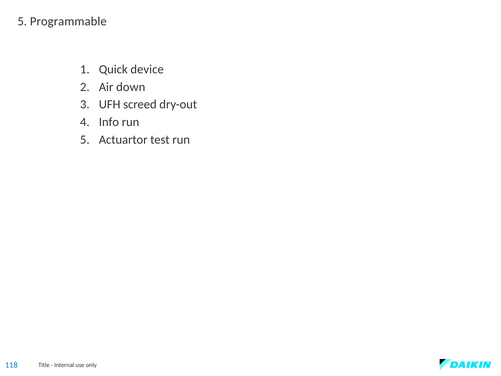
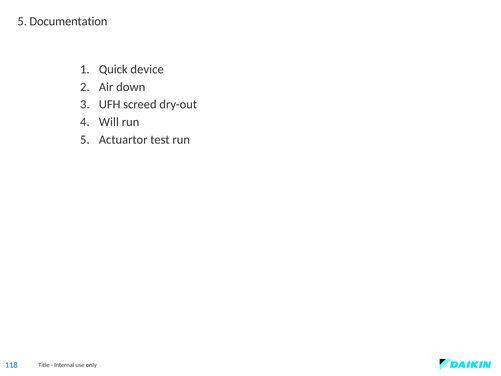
Programmable: Programmable -> Documentation (68, 21)
Info: Info -> Will (109, 122)
